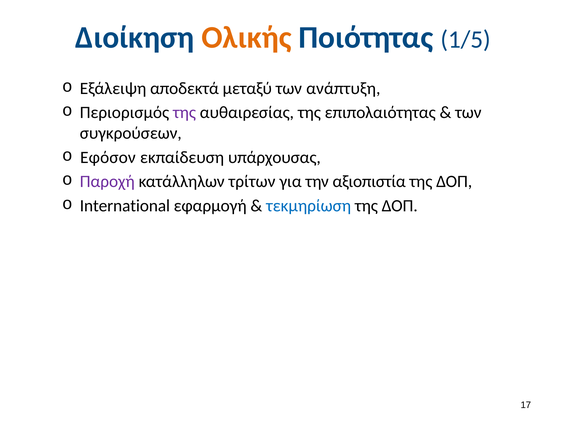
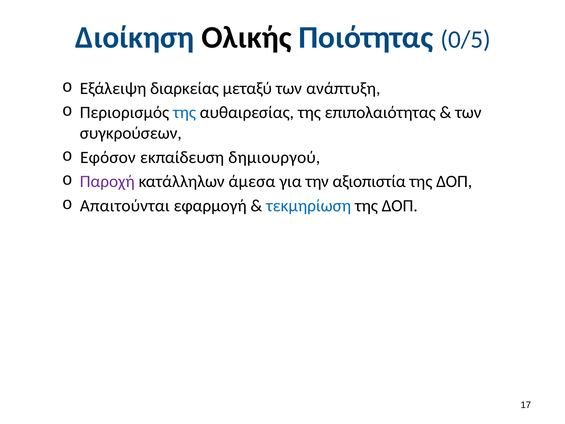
Ολικής colour: orange -> black (246, 37)
1/5: 1/5 -> 0/5 (466, 40)
αποδεκτά: αποδεκτά -> διαρκείας (184, 88)
της colour: purple -> blue (184, 112)
υπάρχουσας: υπάρχουσας -> δημιουργού (274, 157)
τρίτων: τρίτων -> άμεσα (252, 182)
International: International -> Απαιτούνται (125, 206)
